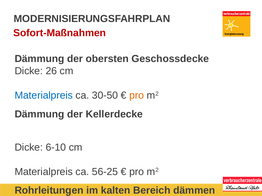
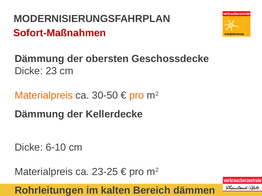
26: 26 -> 23 (51, 71)
Materialpreis colour: blue -> orange (44, 96)
56-25: 56-25 -> 23-25 (105, 172)
